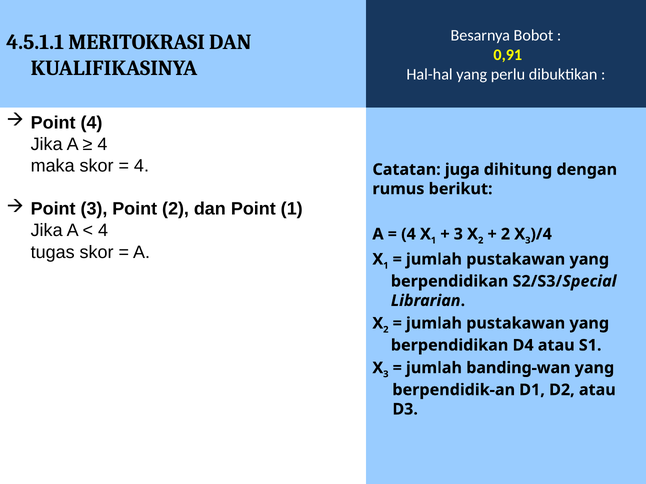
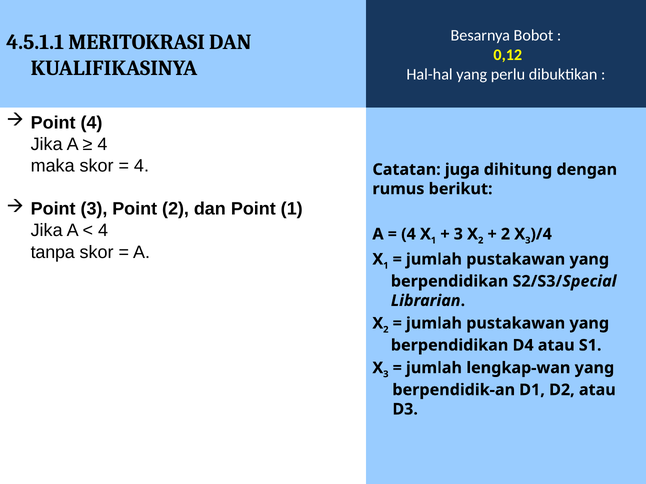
0,91: 0,91 -> 0,12 (508, 55)
tugas: tugas -> tanpa (53, 252)
banding-wan: banding-wan -> lengkap-wan (518, 368)
